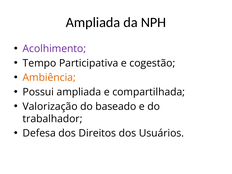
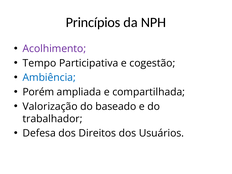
Ampliada: Ampliada -> Princípios (93, 22)
Ambiência colour: orange -> blue (49, 78)
Possui: Possui -> Porém (38, 92)
